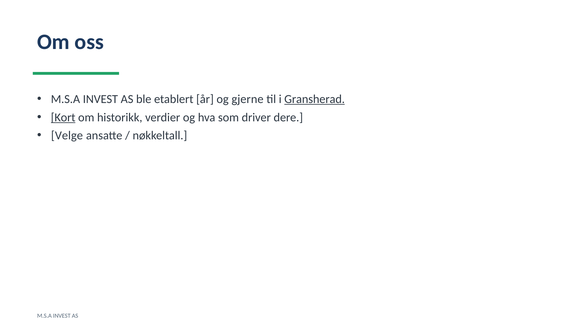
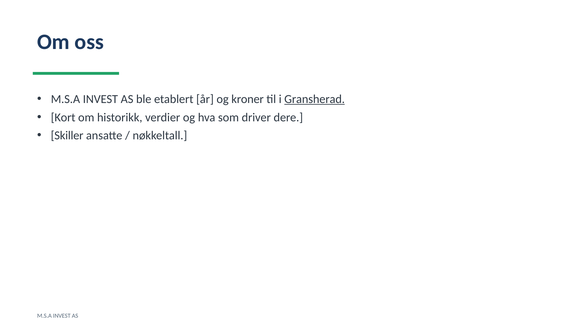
gjerne: gjerne -> kroner (248, 99)
Kort underline: present -> none (63, 117)
Velge: Velge -> Skiller (67, 135)
